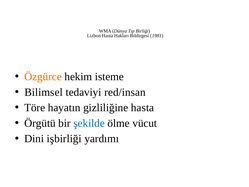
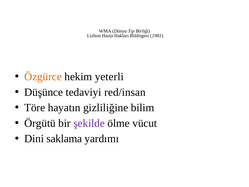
isteme: isteme -> yeterli (109, 77)
Bilimsel: Bilimsel -> Düşünce (44, 92)
gizliliğine hasta: hasta -> bilim (143, 108)
şekilde colour: blue -> purple (89, 123)
işbirliği: işbirliği -> saklama (64, 139)
